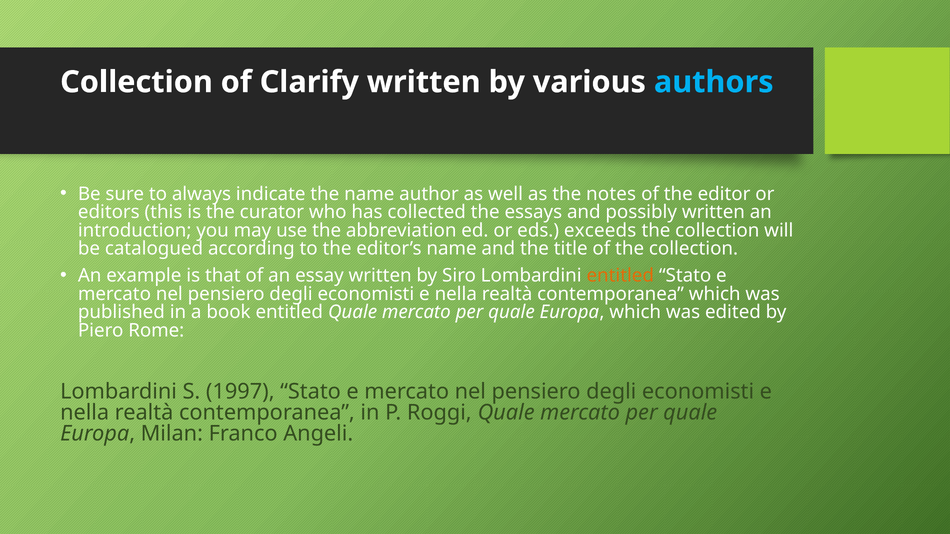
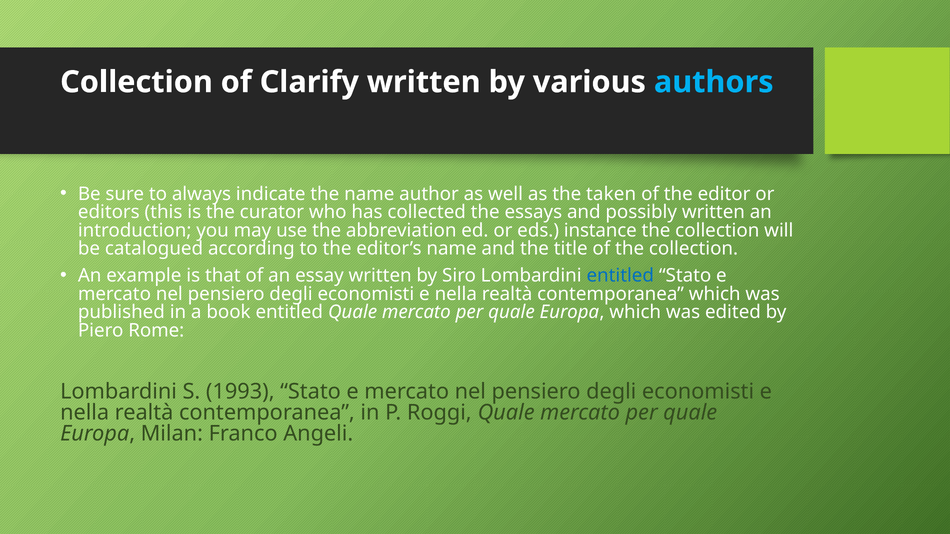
notes: notes -> taken (611, 194)
exceeds: exceeds -> instance (600, 231)
entitled colour: orange -> blue (620, 276)
1997: 1997 -> 1993 (240, 392)
